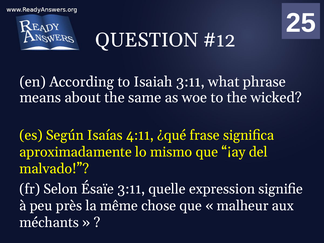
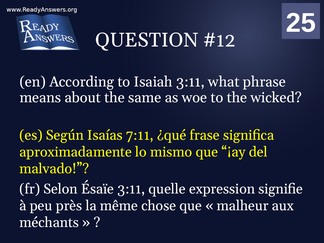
4:11: 4:11 -> 7:11 (140, 135)
